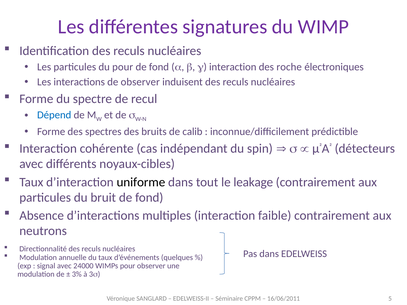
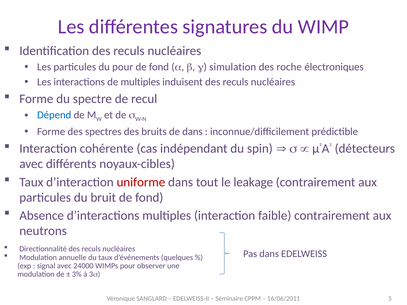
interaction: interaction -> simulation (233, 67)
de observer: observer -> multiples (140, 82)
de calib: calib -> dans (192, 132)
uniforme colour: black -> red (141, 182)
